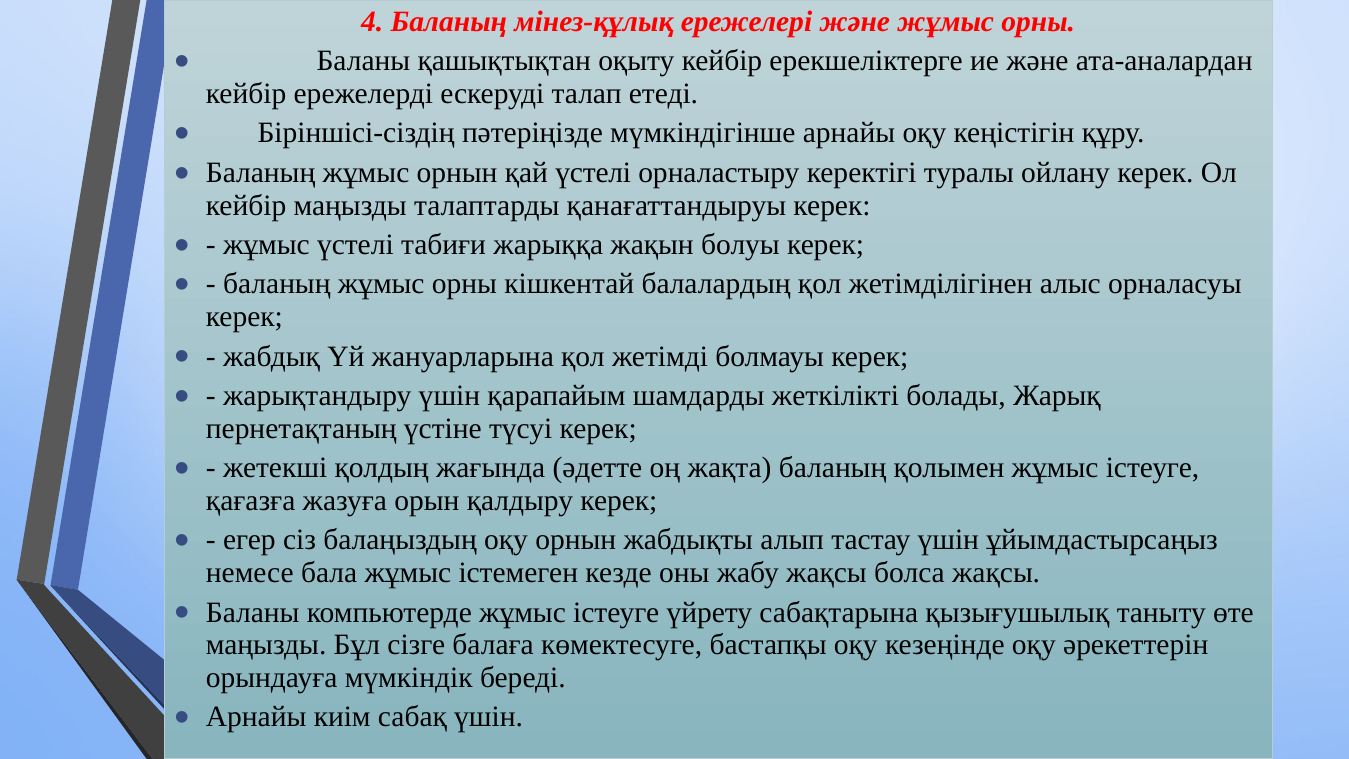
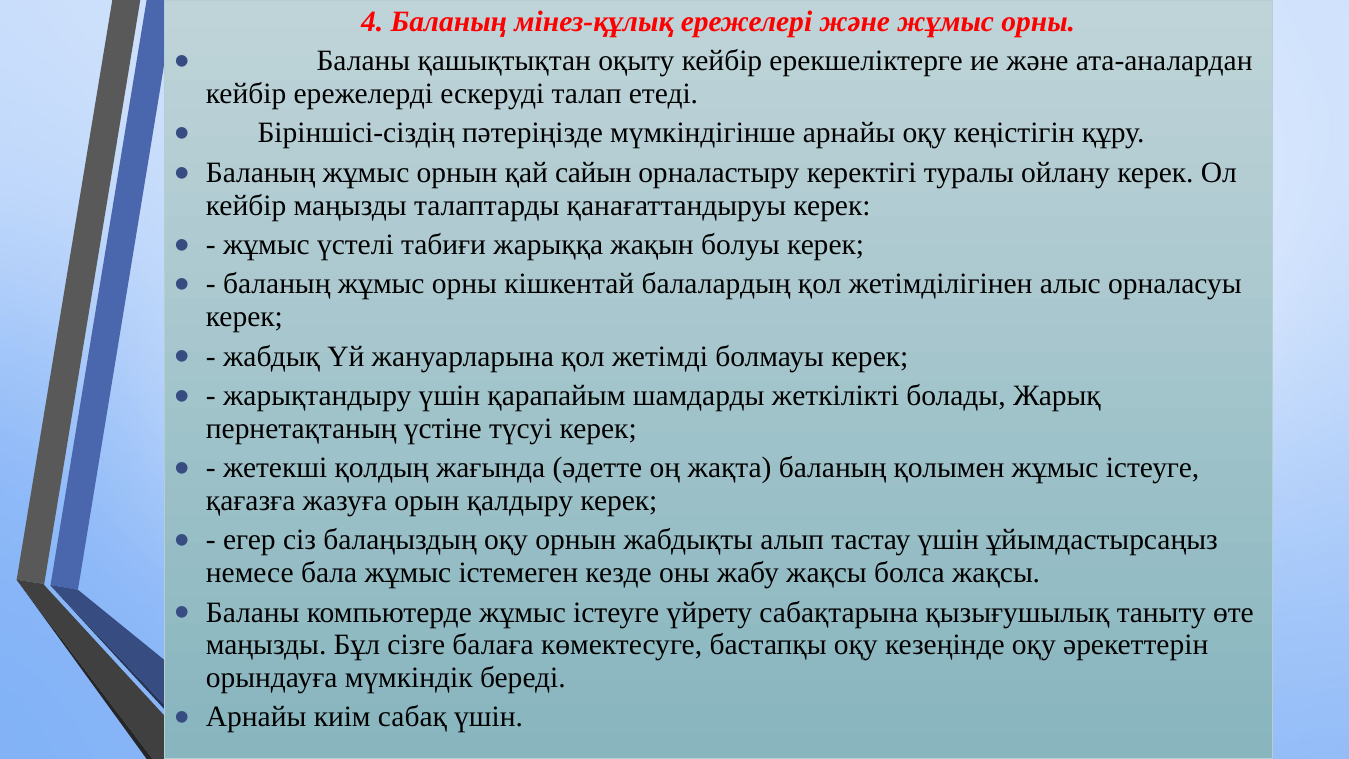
қай үстелі: үстелі -> сайын (593, 173)
